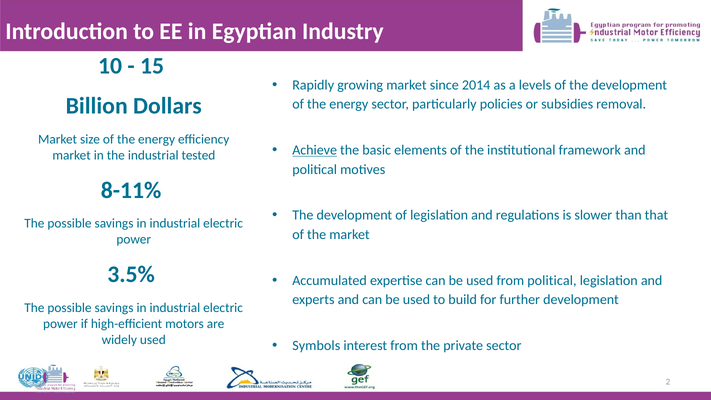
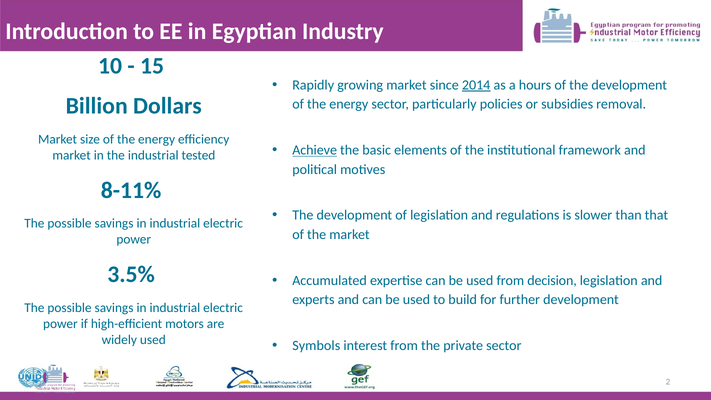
2014 underline: none -> present (476, 85)
levels: levels -> hours (535, 85)
from political: political -> decision (552, 280)
